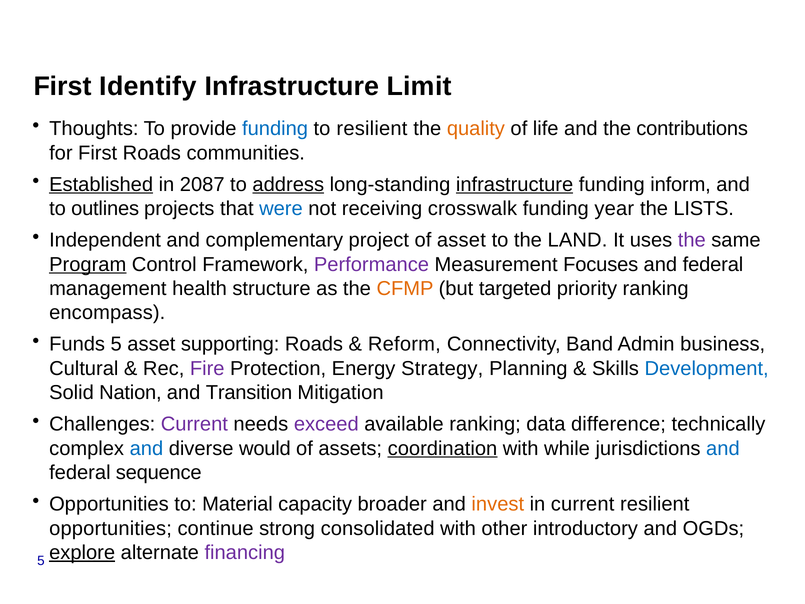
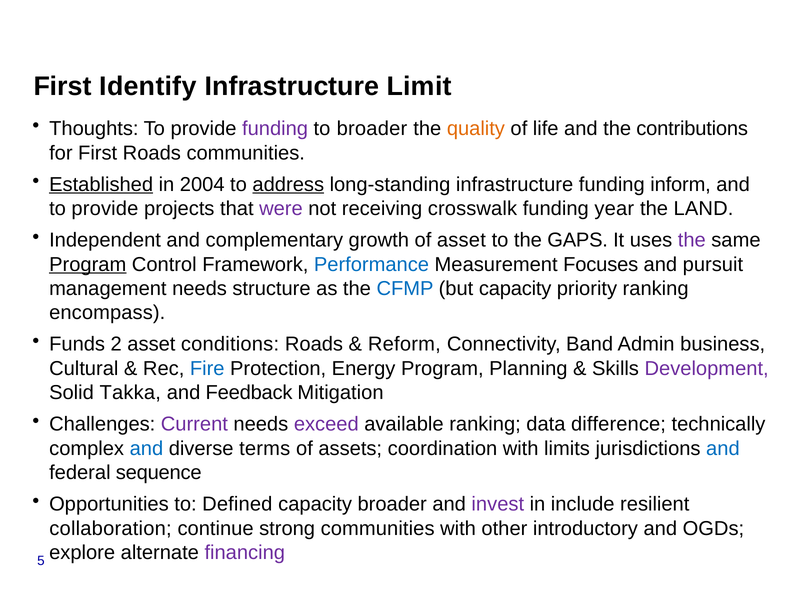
funding colour: blue -> purple (275, 129)
to resilient: resilient -> broader (372, 129)
2087: 2087 -> 2004 (202, 184)
infrastructure underline: present -> none (515, 184)
outlines: outlines -> provide (105, 209)
were colour: blue -> purple (281, 209)
LISTS: LISTS -> LAND (704, 209)
project: project -> growth (379, 240)
LAND: LAND -> GAPS (578, 240)
Performance colour: purple -> blue (372, 264)
federal: federal -> pursuit (713, 264)
management health: health -> needs (200, 288)
CFMP colour: orange -> blue (405, 288)
but targeted: targeted -> capacity (515, 288)
Funds 5: 5 -> 2 (116, 344)
supporting: supporting -> conditions (230, 344)
Fire colour: purple -> blue (207, 368)
Energy Strategy: Strategy -> Program (442, 368)
Development colour: blue -> purple (707, 368)
Nation: Nation -> Takka (130, 392)
Transition: Transition -> Feedback (249, 392)
would: would -> terms (265, 448)
coordination underline: present -> none (442, 448)
while: while -> limits (567, 448)
Material: Material -> Defined (237, 504)
invest colour: orange -> purple (498, 504)
in current: current -> include (583, 504)
opportunities: opportunities -> collaboration (110, 528)
strong consolidated: consolidated -> communities (378, 528)
explore underline: present -> none (82, 552)
